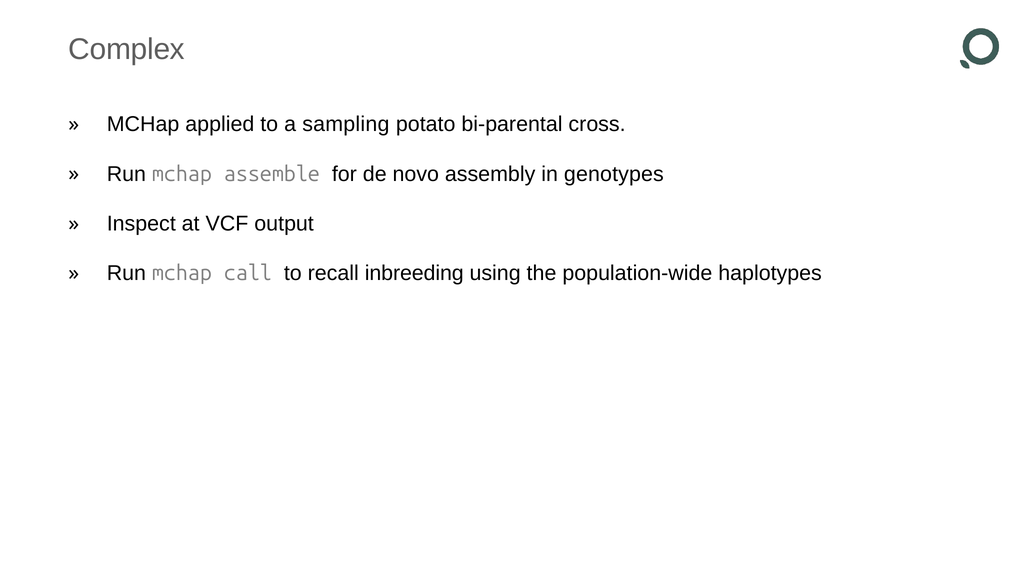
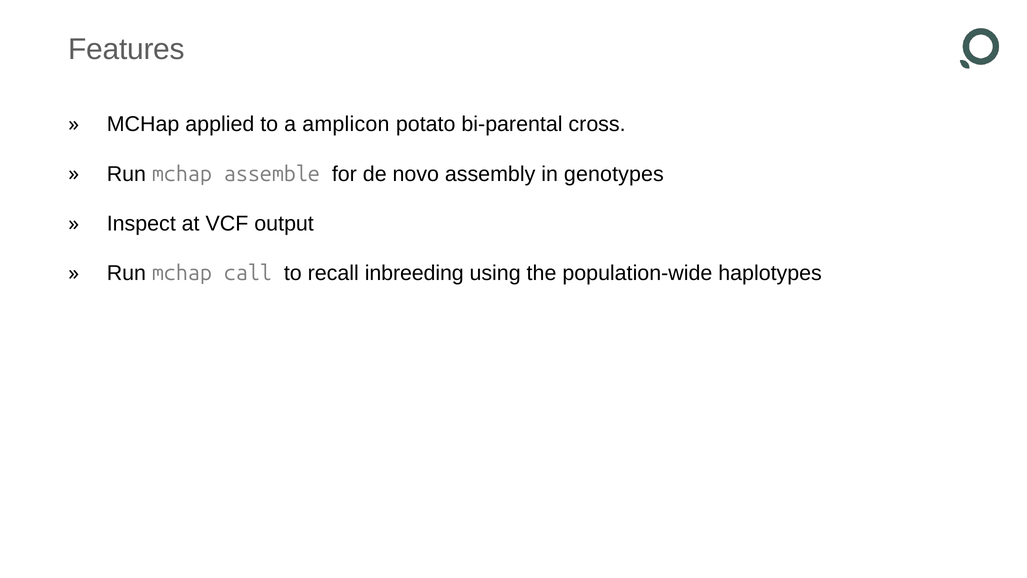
Complex: Complex -> Features (127, 49)
sampling: sampling -> amplicon (346, 124)
